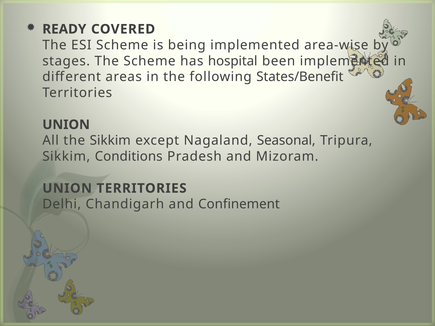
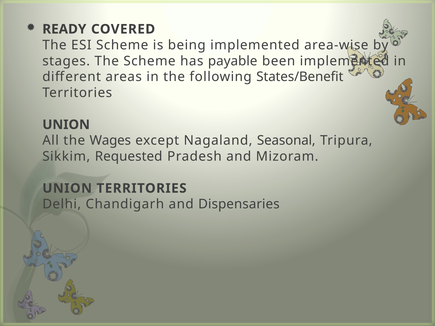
hospital: hospital -> payable (233, 61)
the Sikkim: Sikkim -> Wages (110, 141)
Conditions: Conditions -> Requested (129, 157)
Confinement: Confinement -> Dispensaries (239, 204)
